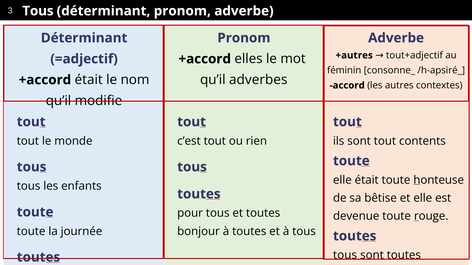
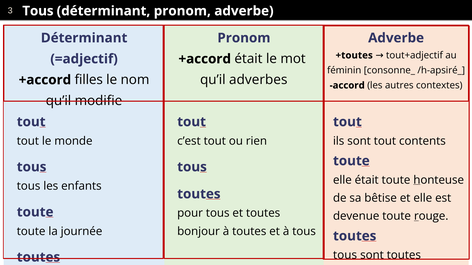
+autres: +autres -> +toutes (354, 55)
+accord elles: elles -> était (248, 59)
+accord était: était -> filles (89, 80)
